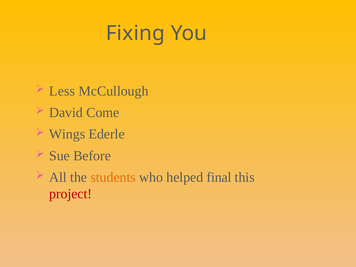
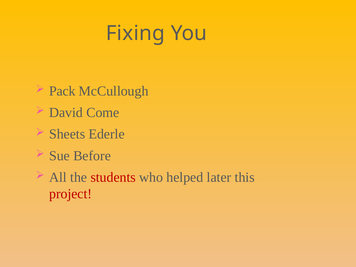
Less: Less -> Pack (62, 91)
Wings: Wings -> Sheets (67, 134)
students colour: orange -> red (113, 177)
final: final -> later (219, 177)
